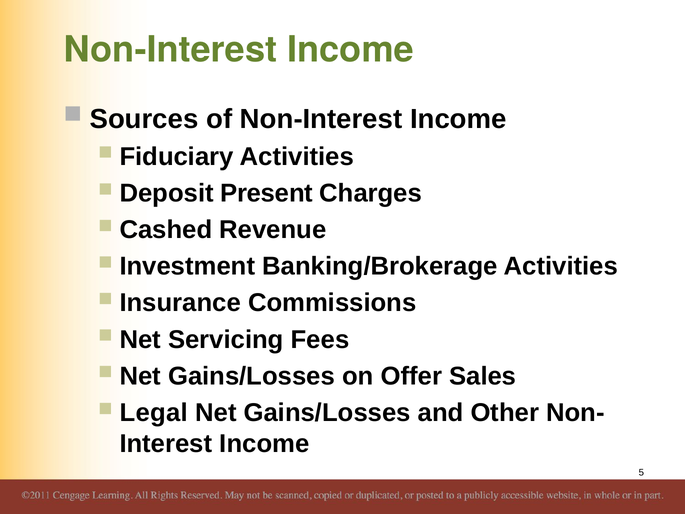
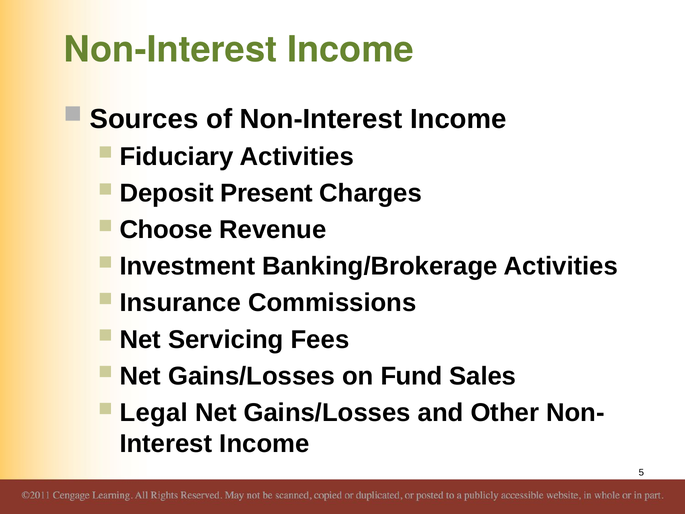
Cashed: Cashed -> Choose (166, 230)
Offer: Offer -> Fund (411, 376)
